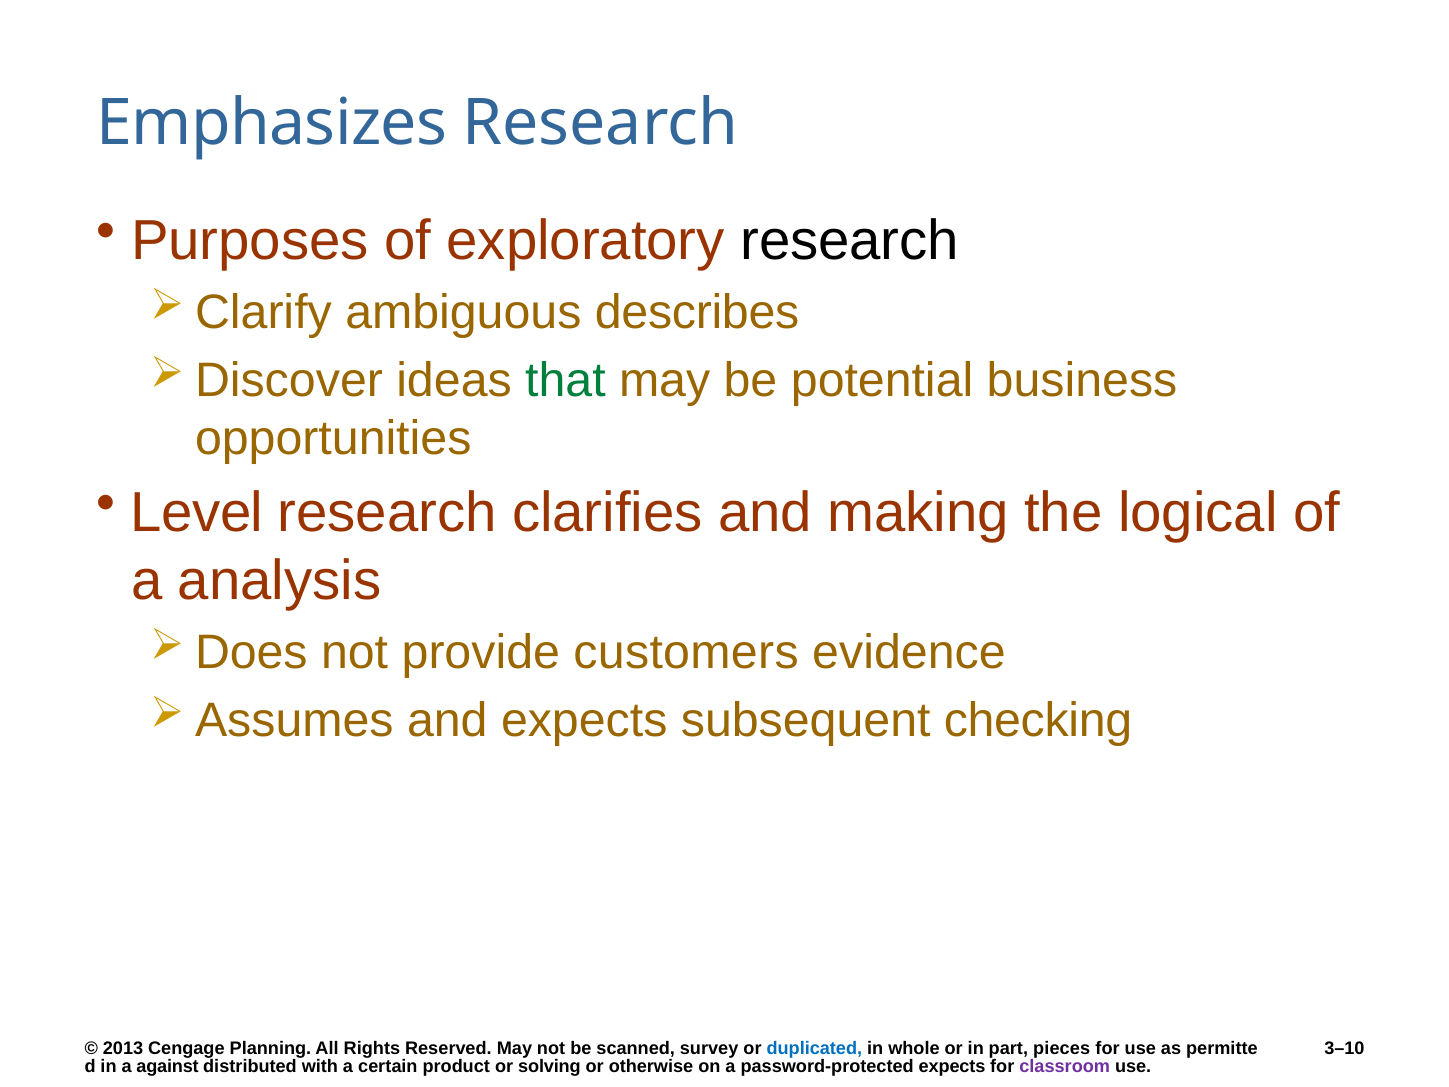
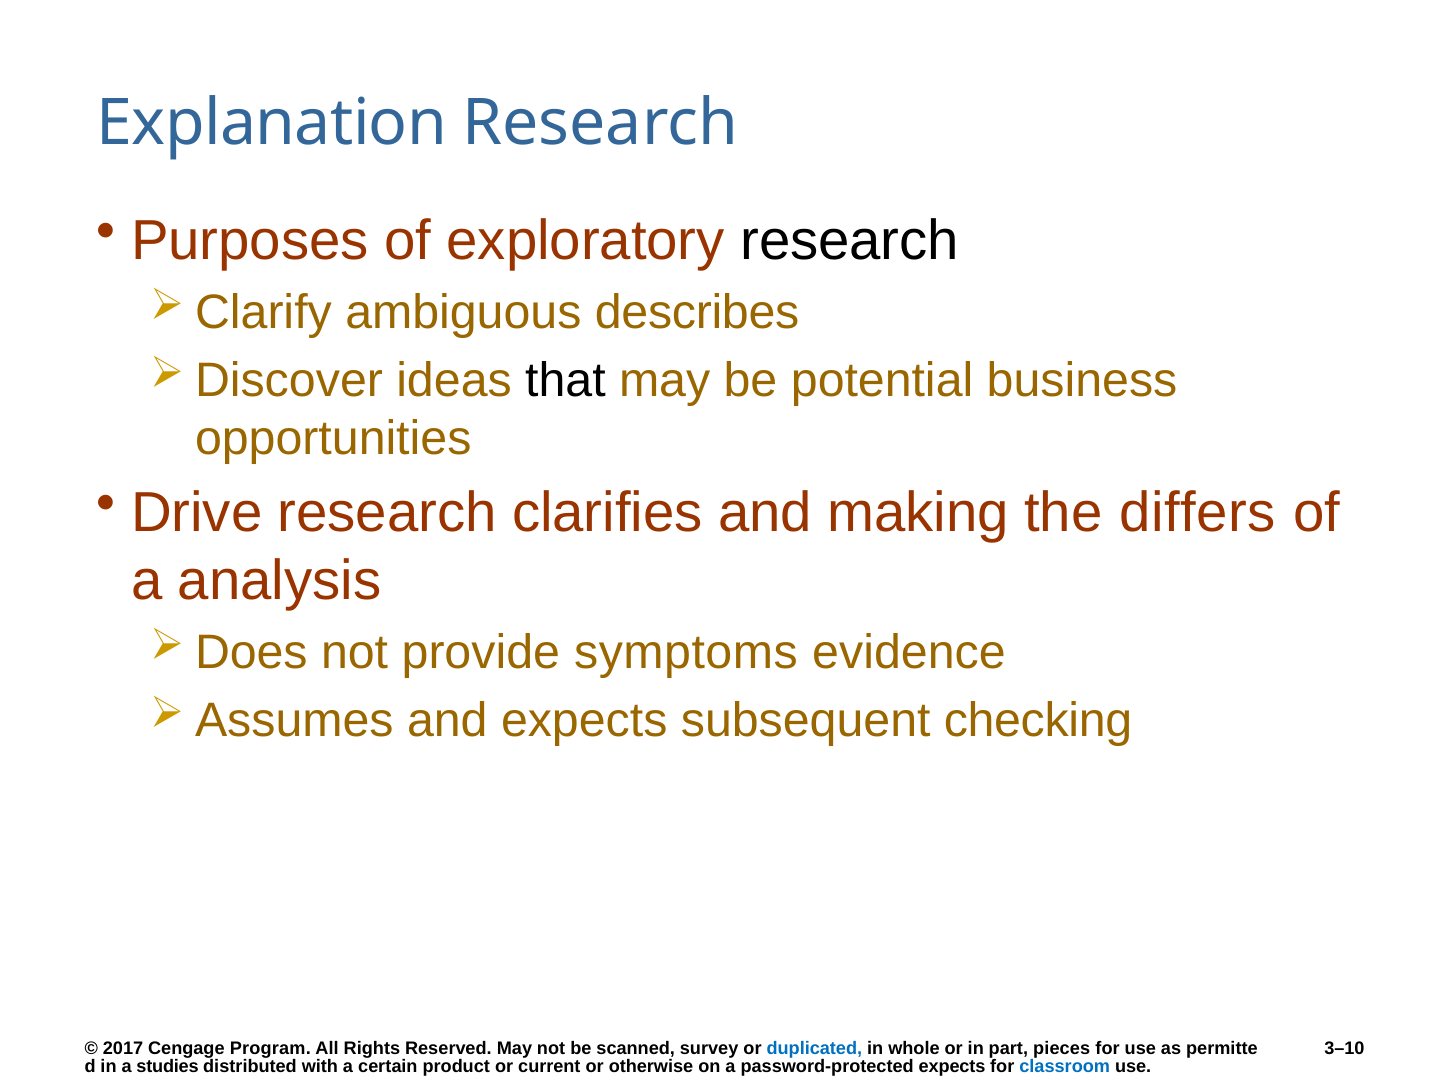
Emphasizes: Emphasizes -> Explanation (272, 123)
that colour: green -> black (565, 380)
Level: Level -> Drive (197, 513)
logical: logical -> differs (1198, 513)
customers: customers -> symptoms (686, 652)
2013: 2013 -> 2017 (123, 1048)
Planning: Planning -> Program (270, 1048)
against: against -> studies (168, 1066)
solving: solving -> current (549, 1066)
classroom colour: purple -> blue (1065, 1066)
